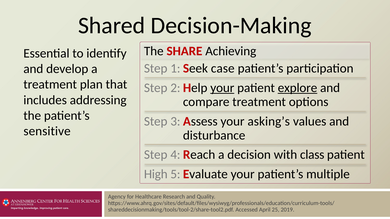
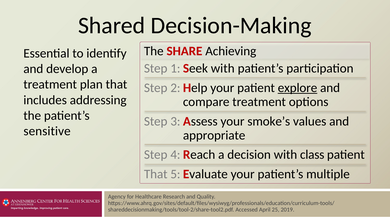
case: case -> with (223, 69)
your underline: present -> none (222, 88)
asking’s: asking’s -> smoke’s (269, 121)
disturbance: disturbance -> appropriate (214, 136)
High: High -> That (156, 174)
